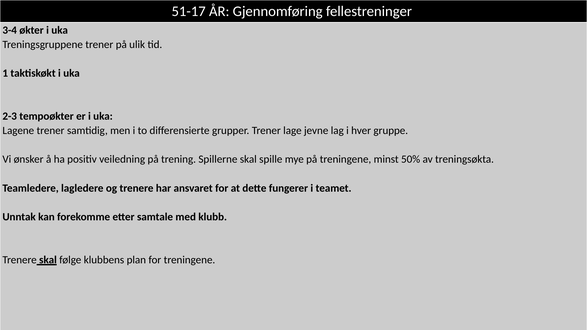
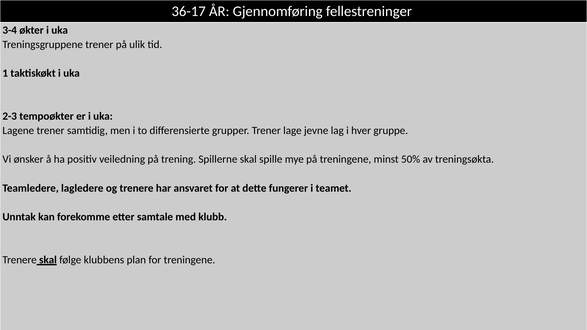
51-17: 51-17 -> 36-17 (189, 11)
